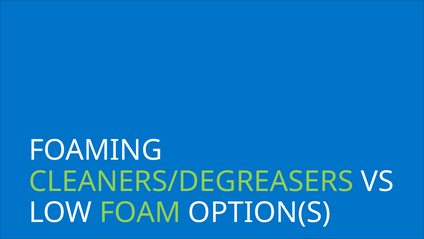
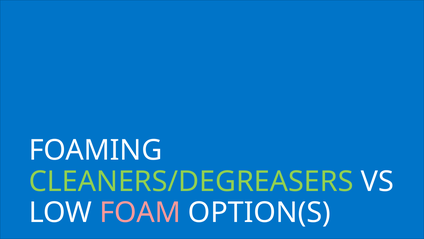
FOAM colour: light green -> pink (140, 212)
